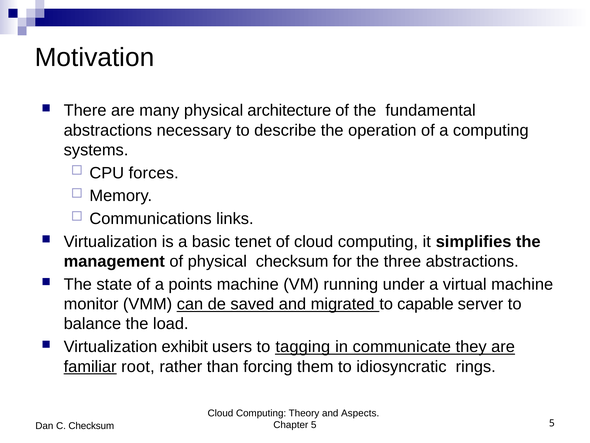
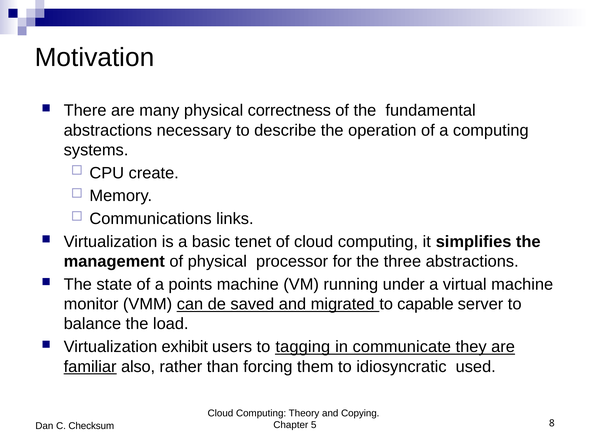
architecture: architecture -> correctness (289, 110)
forces: forces -> create (154, 173)
physical checksum: checksum -> processor (292, 261)
root: root -> also (138, 366)
rings: rings -> used (476, 366)
Aspects: Aspects -> Copying (360, 413)
5 5: 5 -> 8 (552, 423)
